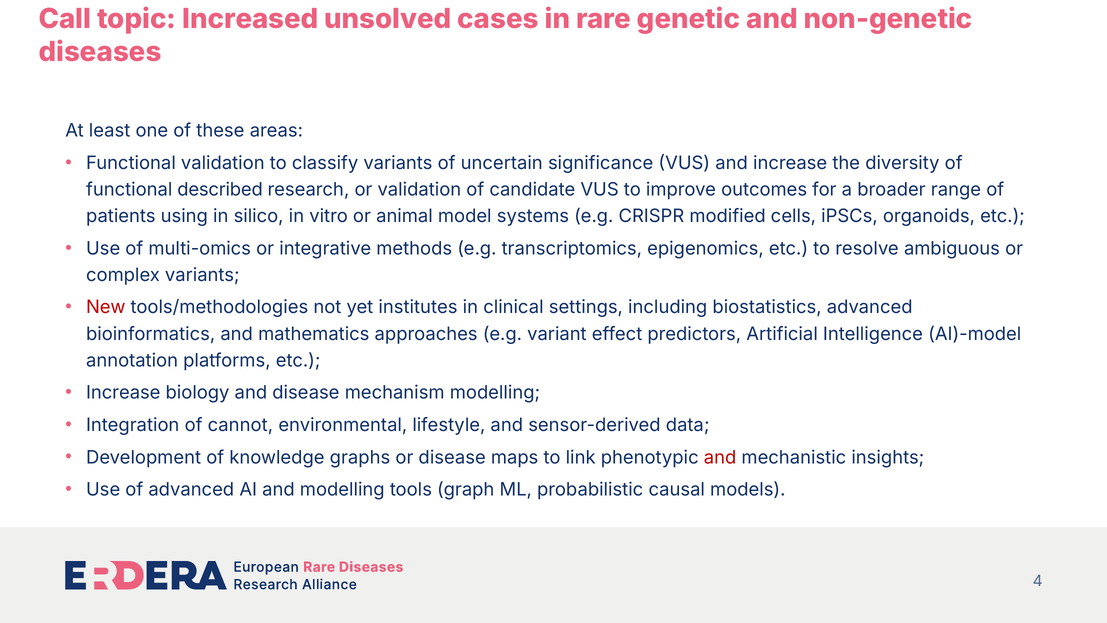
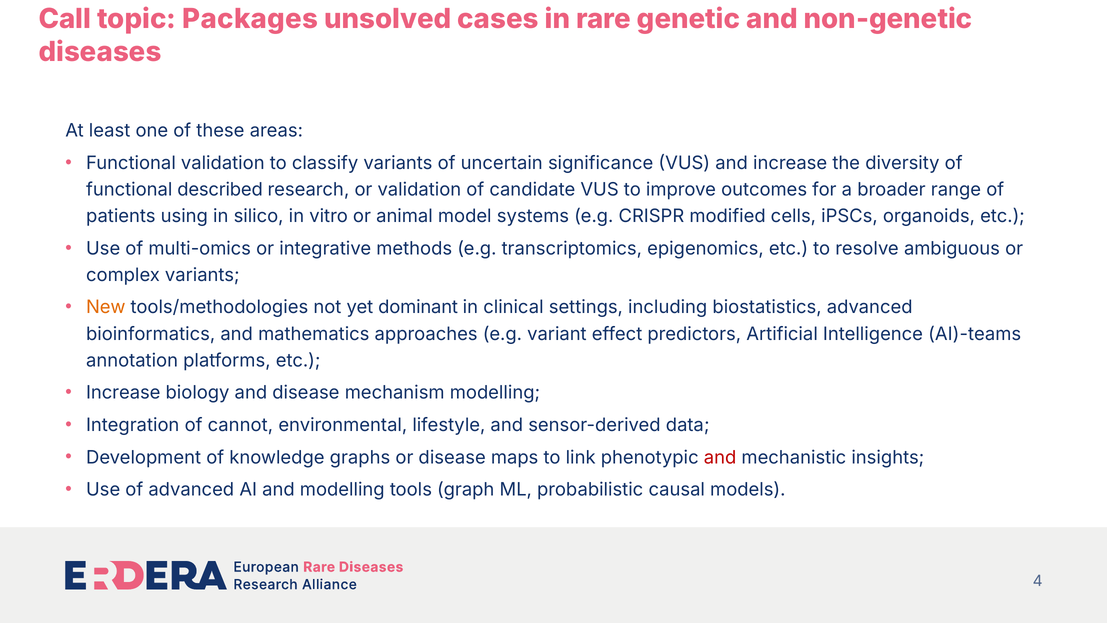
Increased: Increased -> Packages (250, 19)
New colour: red -> orange (106, 307)
institutes: institutes -> dominant (418, 307)
AI)-model: AI)-model -> AI)-teams (975, 334)
